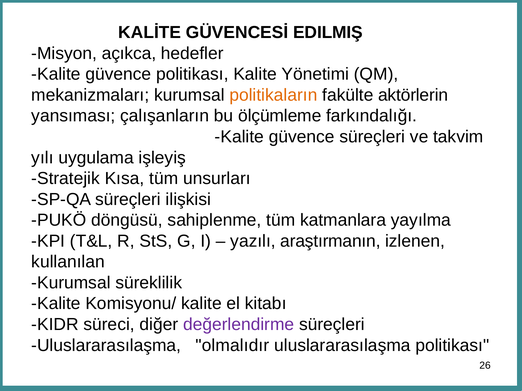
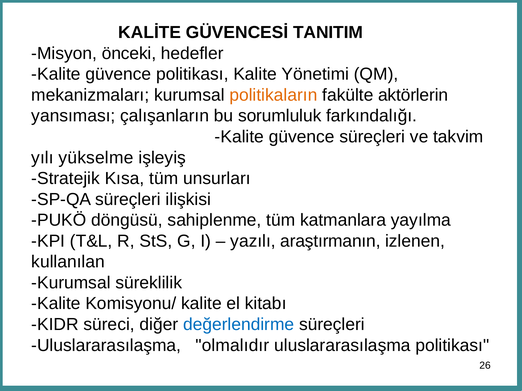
EDILMIŞ: EDILMIŞ -> TANITIM (328, 33)
açıkca: açıkca -> önceki (129, 53)
ölçümleme: ölçümleme -> sorumluluk (280, 116)
uygulama: uygulama -> yükselme (96, 158)
değerlendirme colour: purple -> blue (239, 325)
